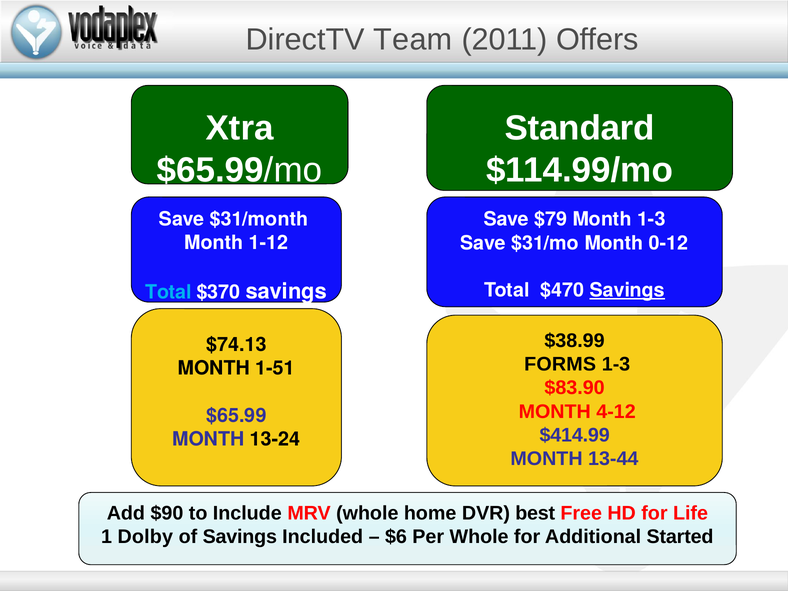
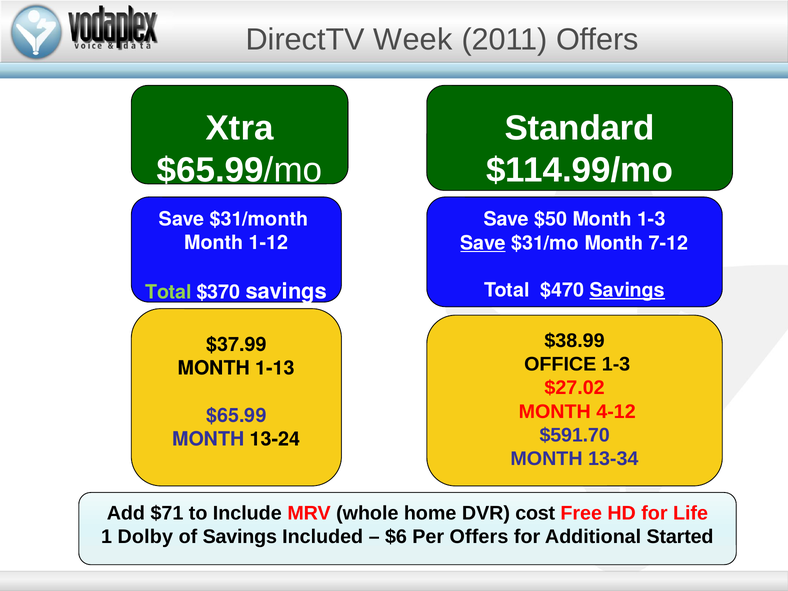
Team: Team -> Week (413, 40)
$79: $79 -> $50 (551, 219)
Save underline: none -> present (483, 243)
0-12: 0-12 -> 7-12 (669, 243)
Total colour: light blue -> light green (168, 292)
$74.13: $74.13 -> $37.99 (236, 345)
FORMS: FORMS -> OFFICE (560, 364)
1-51: 1-51 -> 1-13 (275, 368)
$83.90: $83.90 -> $27.02 (575, 388)
$414.99: $414.99 -> $591.70 (575, 435)
13-44: 13-44 -> 13-34 (613, 459)
$90: $90 -> $71 (167, 513)
best: best -> cost (535, 513)
Per Whole: Whole -> Offers (479, 537)
